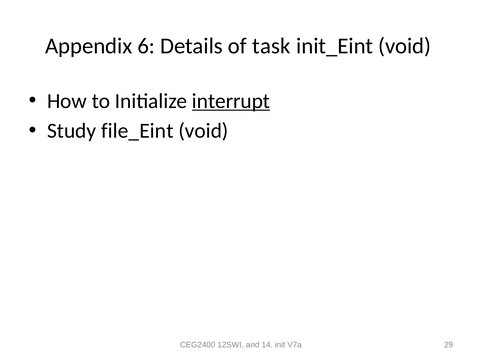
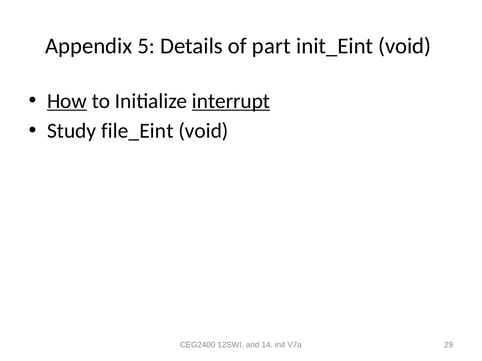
6: 6 -> 5 (146, 46)
task: task -> part (271, 46)
How underline: none -> present (67, 101)
